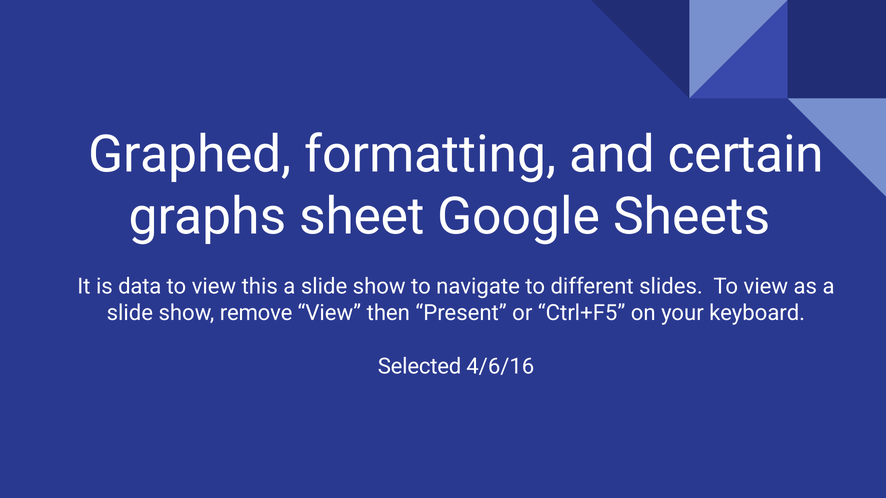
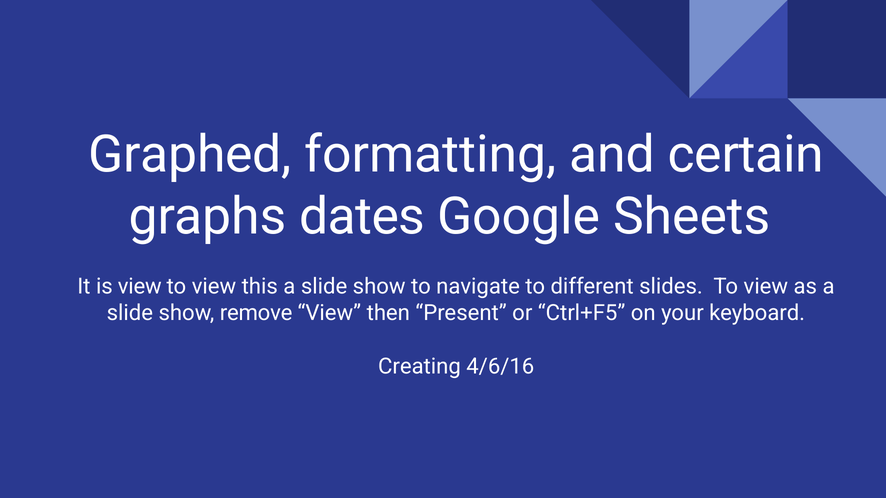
sheet: sheet -> dates (362, 217)
is data: data -> view (140, 287)
Selected: Selected -> Creating (419, 367)
